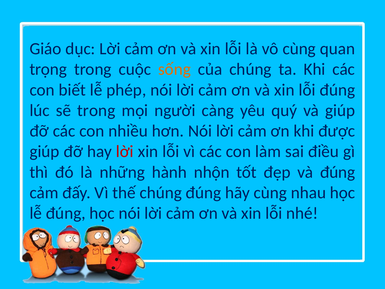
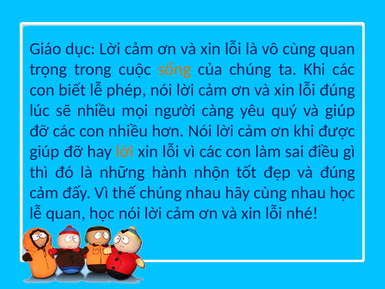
sẽ trong: trong -> nhiều (96, 110)
lời colour: red -> orange (125, 151)
chúng đúng: đúng -> nhau (203, 193)
lễ đúng: đúng -> quan (66, 213)
